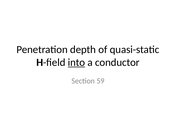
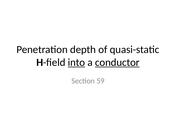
conductor underline: none -> present (117, 62)
